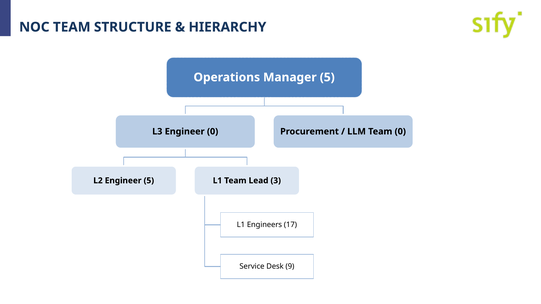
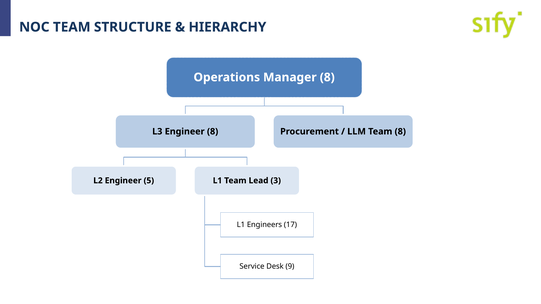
Manager 5: 5 -> 8 (327, 77)
Engineer 0: 0 -> 8 (213, 132)
Team 0: 0 -> 8 (400, 132)
